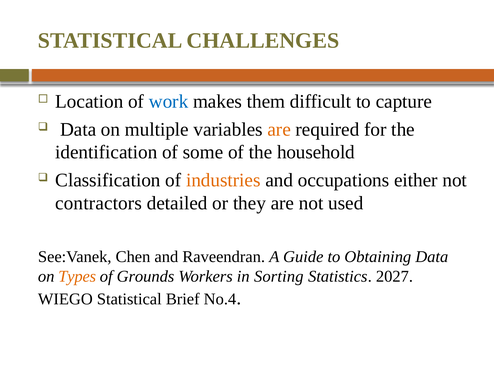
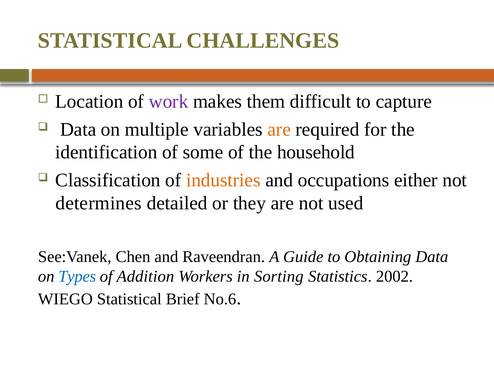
work colour: blue -> purple (169, 102)
contractors: contractors -> determines (99, 203)
Types colour: orange -> blue (77, 277)
Grounds: Grounds -> Addition (145, 277)
2027: 2027 -> 2002 (394, 277)
No.4: No.4 -> No.6 (220, 299)
